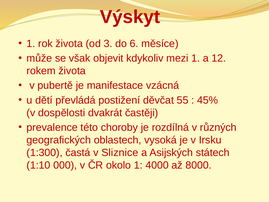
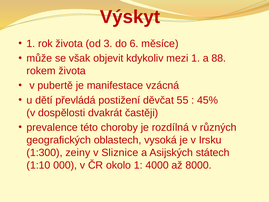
12: 12 -> 88 (219, 58)
častá: častá -> zeiny (78, 152)
